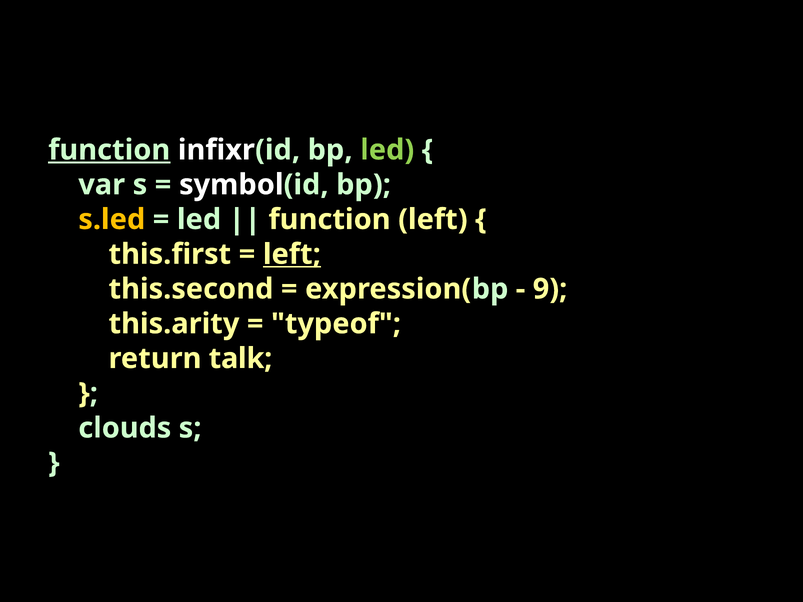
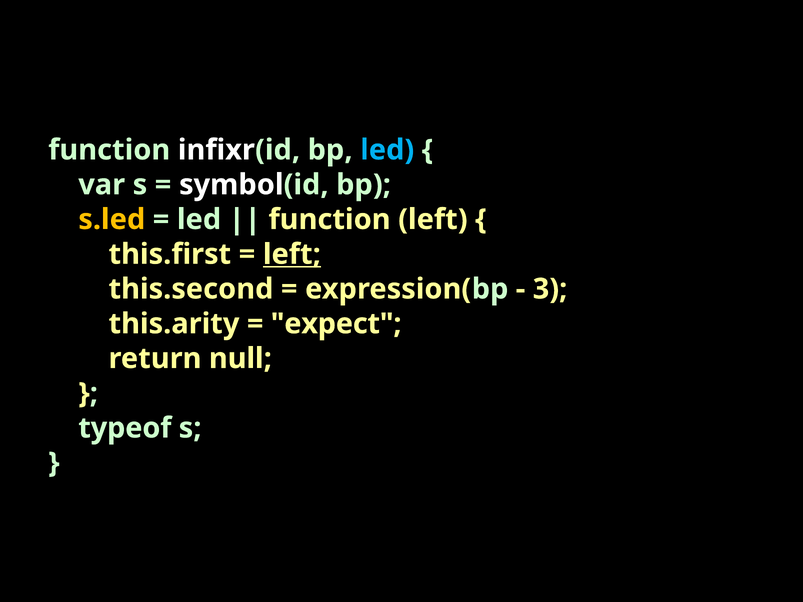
function underline: present -> none (109, 150)
led colour: light green -> light blue (387, 150)
9: 9 -> 3 (550, 289)
typeof: typeof -> expect (336, 324)
talk: talk -> null (240, 359)
clouds: clouds -> typeof (125, 428)
